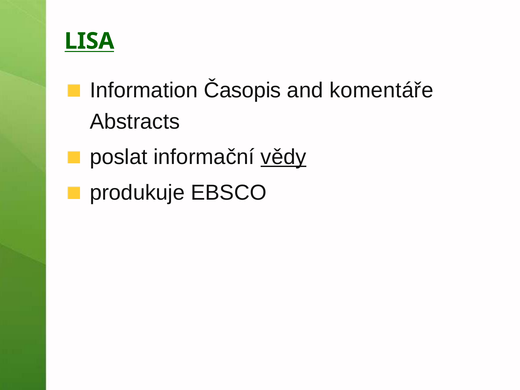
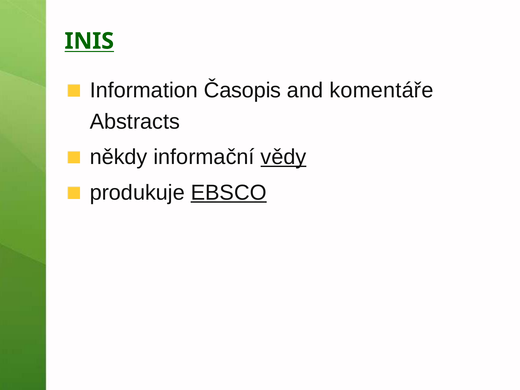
LISA: LISA -> INIS (89, 41)
poslat: poslat -> někdy (119, 157)
EBSCO underline: none -> present (229, 193)
